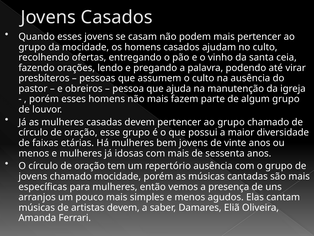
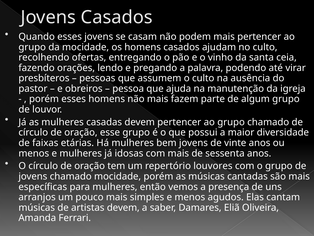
repertório ausência: ausência -> louvores (213, 166)
